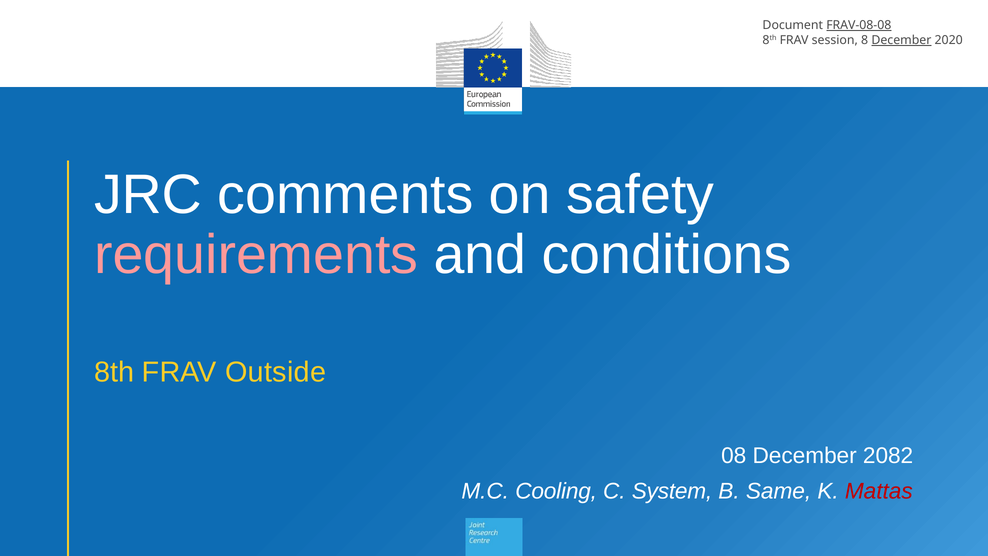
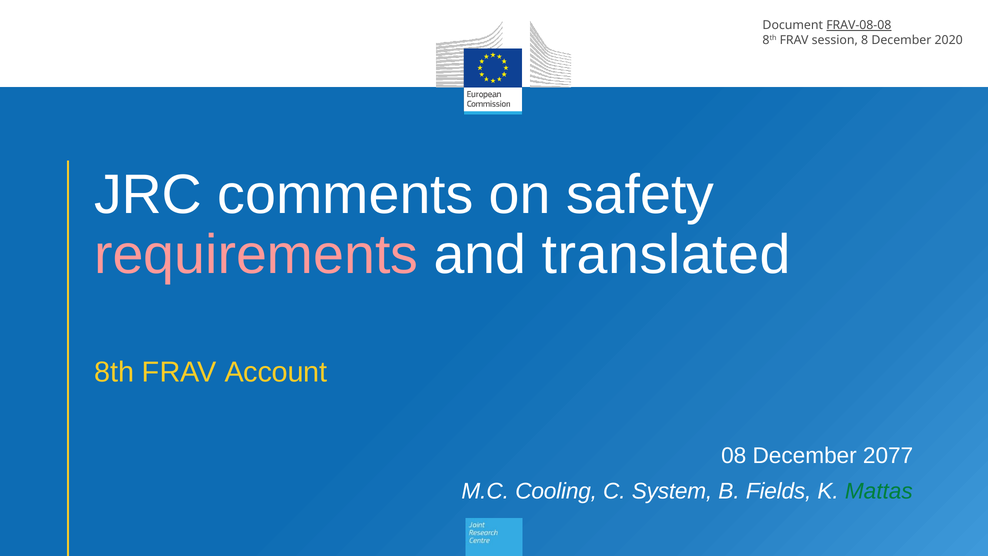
December underline: present -> none (901, 40)
conditions: conditions -> translated (666, 255)
Outside: Outside -> Account (276, 372)
2082: 2082 -> 2077 (888, 456)
Same: Same -> Fields (779, 491)
Mattas colour: red -> green (879, 491)
